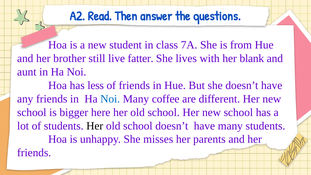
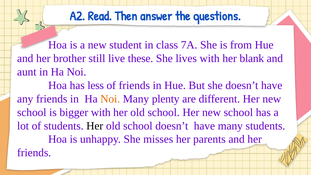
fatter: fatter -> these (141, 58)
Noi colour: blue -> orange (110, 99)
coffee: coffee -> plenty (166, 99)
bigger here: here -> with (101, 112)
